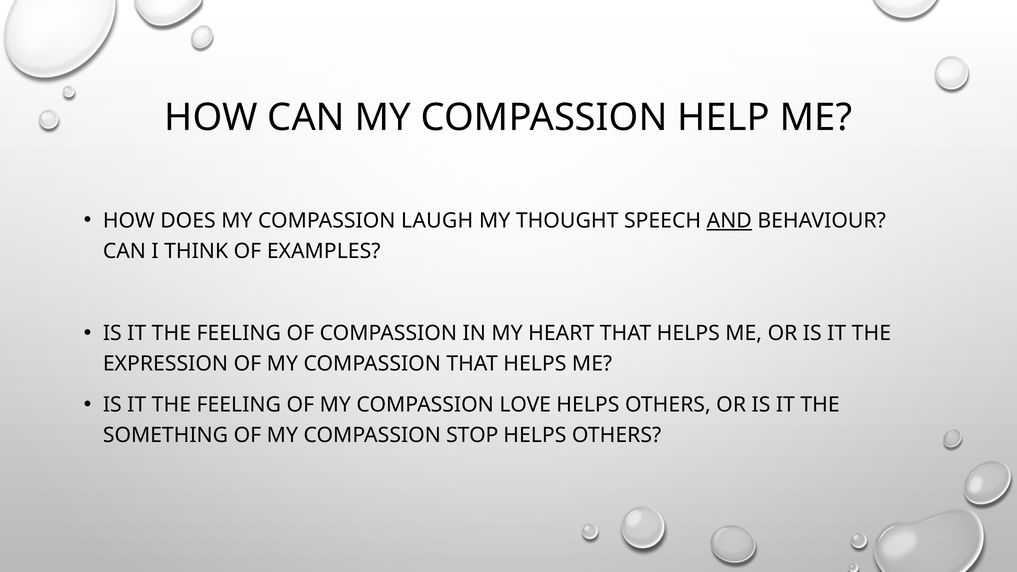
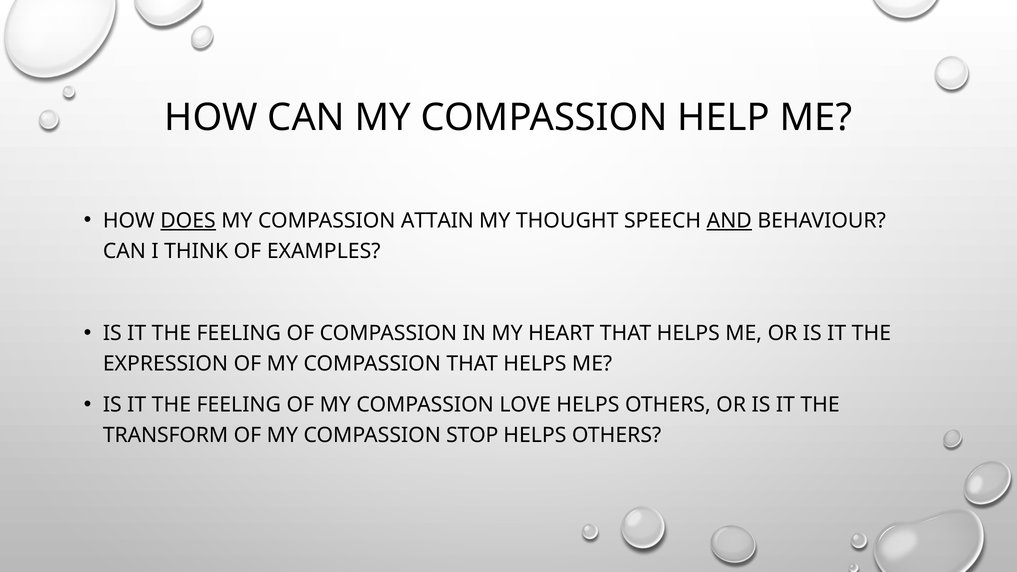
DOES underline: none -> present (188, 221)
LAUGH: LAUGH -> ATTAIN (437, 221)
SOMETHING: SOMETHING -> TRANSFORM (166, 435)
